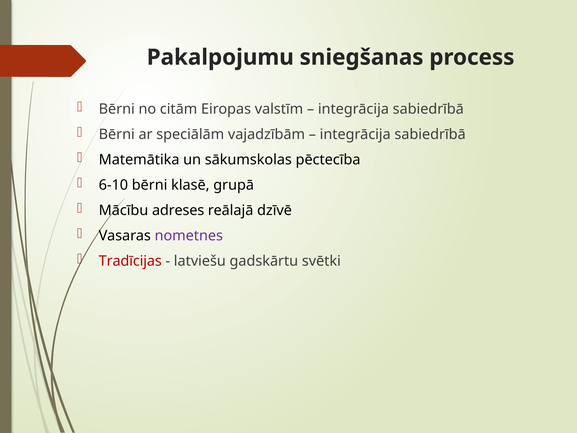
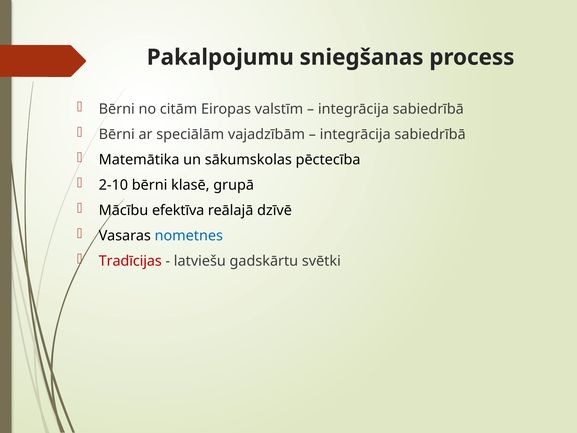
6-10: 6-10 -> 2-10 (113, 185)
adreses: adreses -> efektīva (178, 210)
nometnes colour: purple -> blue (189, 236)
